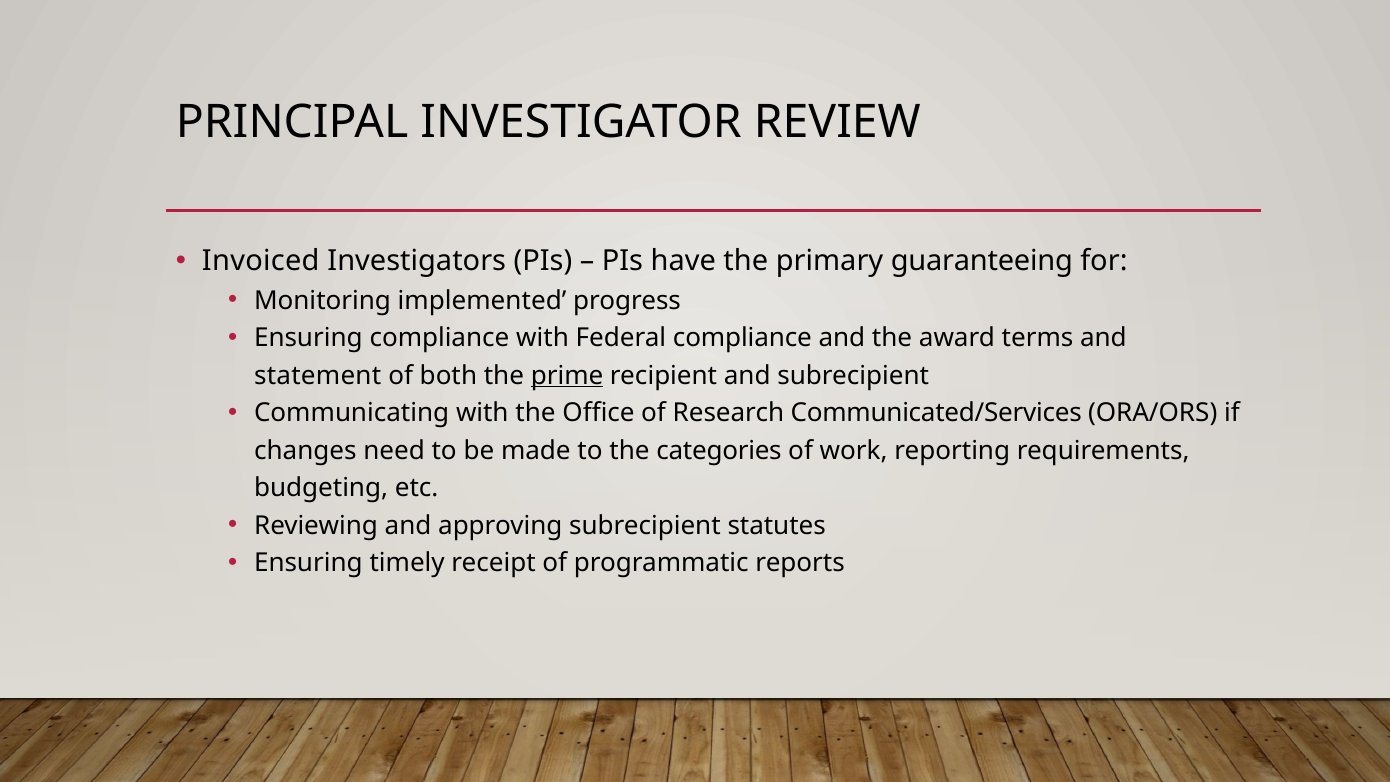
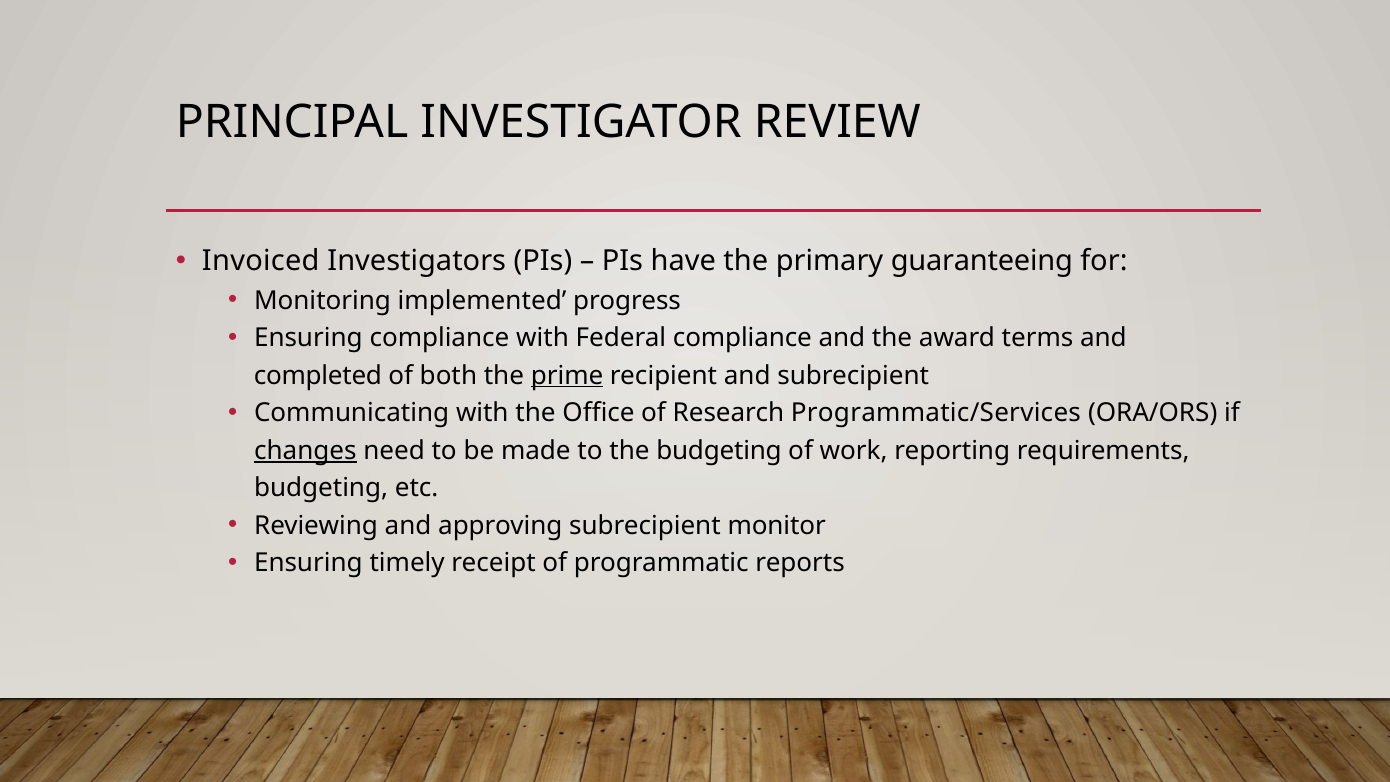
statement: statement -> completed (318, 375)
Communicated/Services: Communicated/Services -> Programmatic/Services (936, 413)
changes underline: none -> present (305, 450)
the categories: categories -> budgeting (719, 450)
statutes: statutes -> monitor (777, 525)
